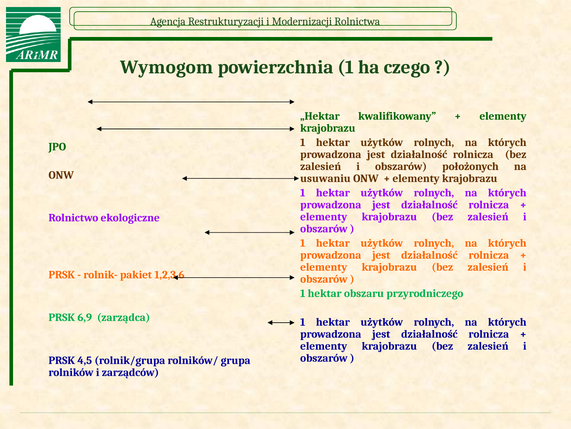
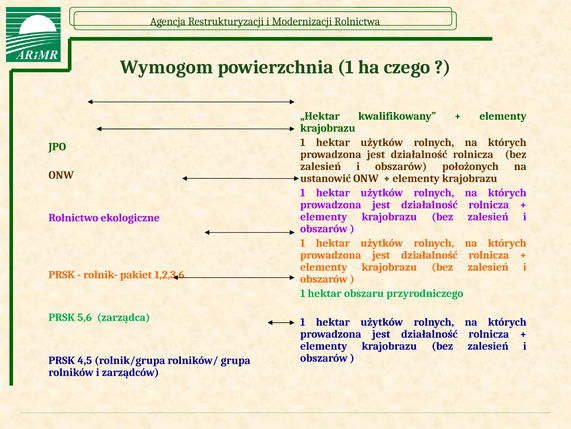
usuwaniu: usuwaniu -> ustanowić (326, 178)
6,9: 6,9 -> 5,6 (85, 317)
